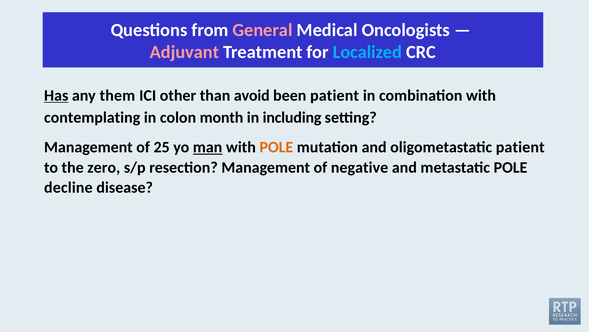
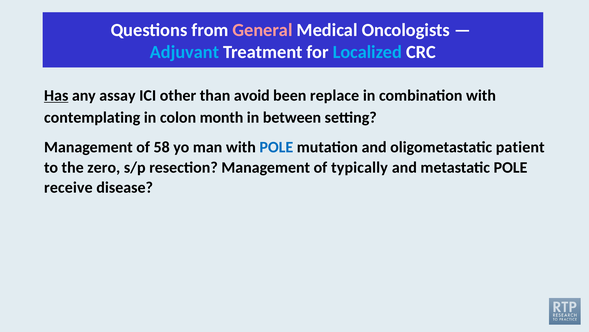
Adjuvant colour: pink -> light blue (184, 52)
them: them -> assay (117, 95)
been patient: patient -> replace (335, 95)
including: including -> between (292, 117)
25: 25 -> 58 (162, 147)
man underline: present -> none (208, 147)
POLE colour: orange -> blue (276, 147)
negative: negative -> typically (359, 167)
decline: decline -> receive (68, 187)
